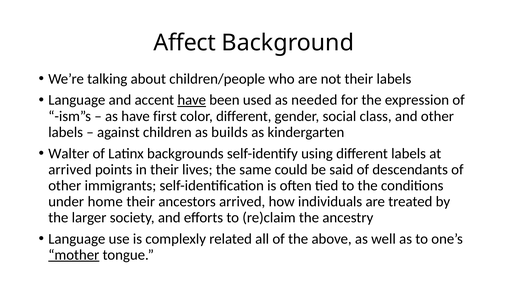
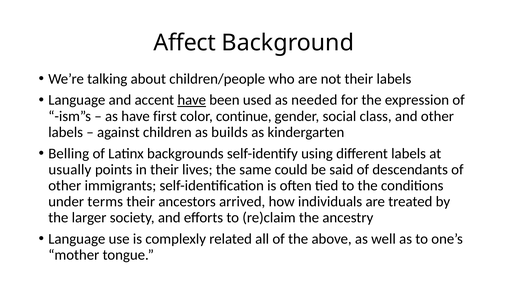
color different: different -> continue (244, 116)
Walter: Walter -> Belling (69, 153)
arrived: arrived -> usually (70, 169)
home: home -> terms (105, 201)
mother underline: present -> none (74, 255)
